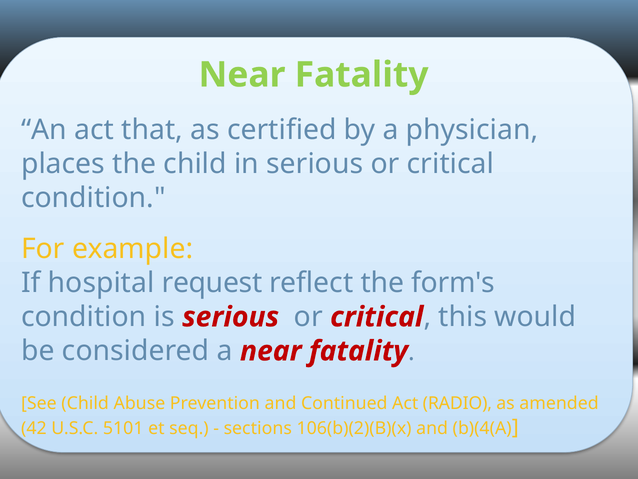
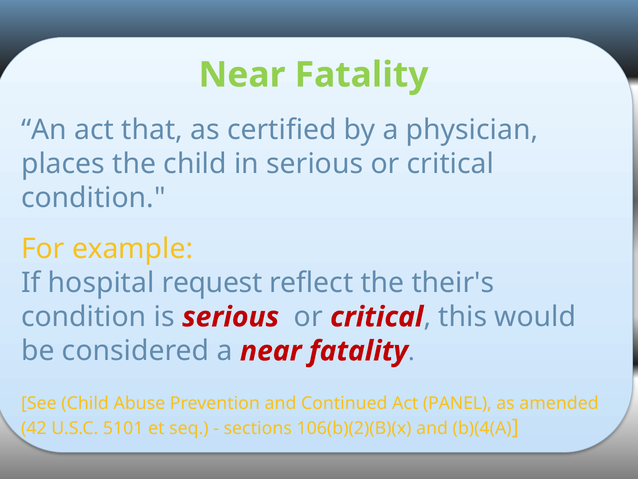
form's: form's -> their's (453, 283)
RADIO: RADIO -> PANEL (457, 403)
